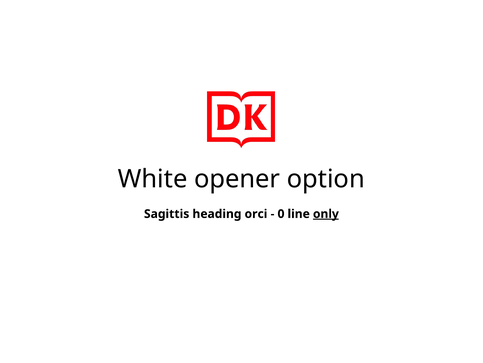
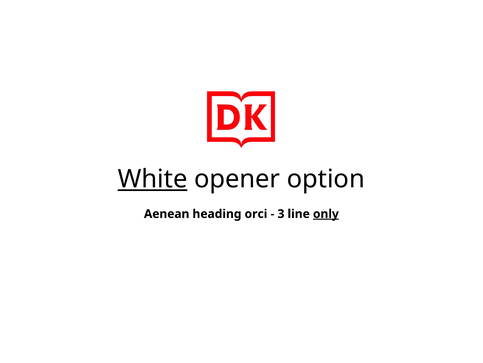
White underline: none -> present (153, 179)
Sagittis: Sagittis -> Aenean (167, 214)
0: 0 -> 3 (281, 214)
